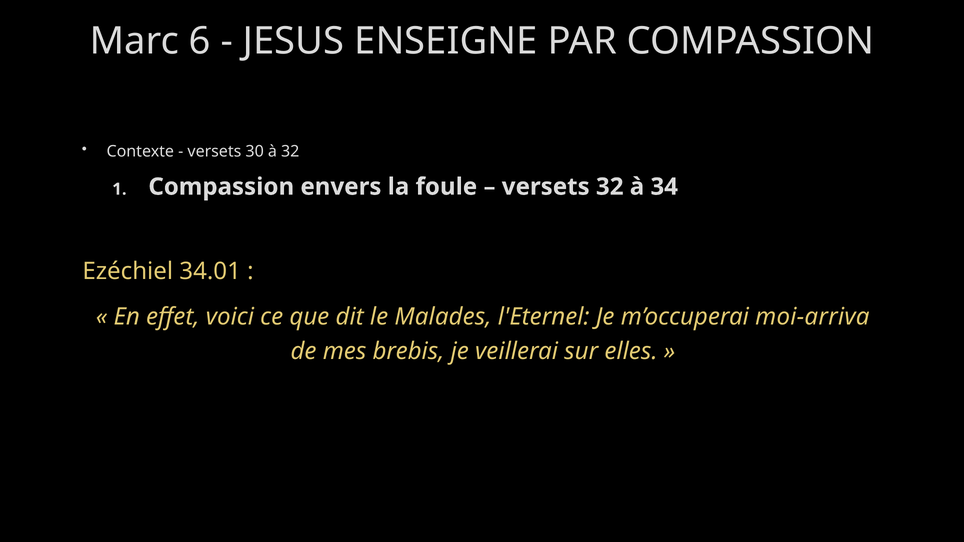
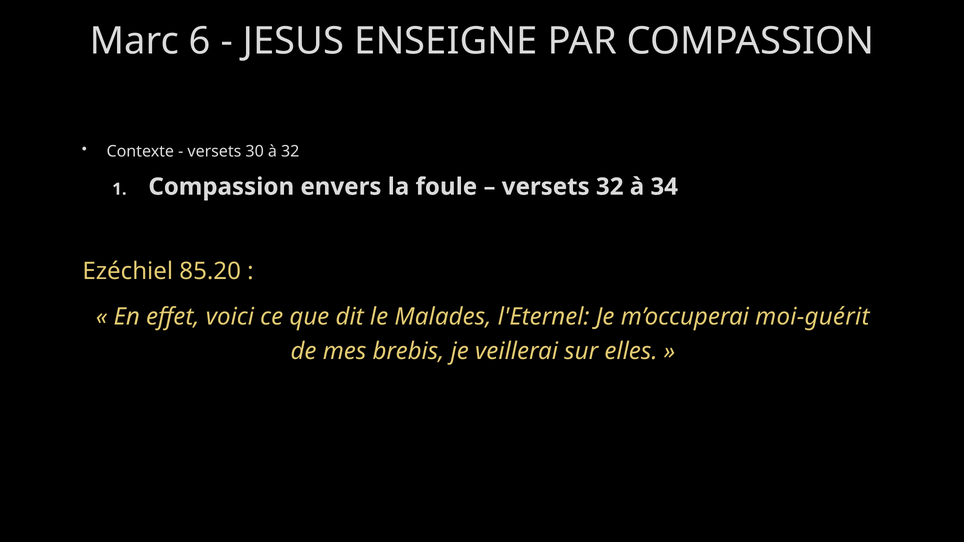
34.01: 34.01 -> 85.20 (210, 271)
moi-arriva: moi-arriva -> moi-guérit (812, 317)
